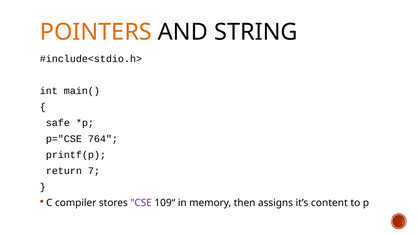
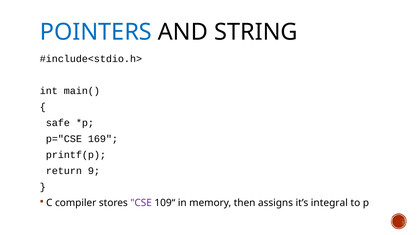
POINTERS colour: orange -> blue (96, 32)
764: 764 -> 169 (103, 139)
7: 7 -> 9 (94, 171)
content: content -> integral (329, 203)
